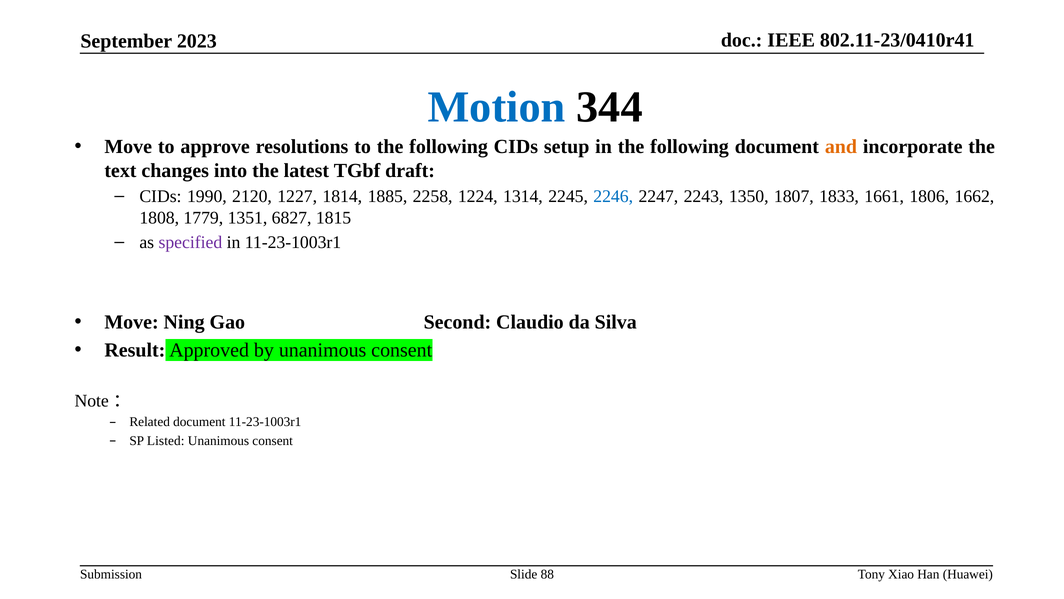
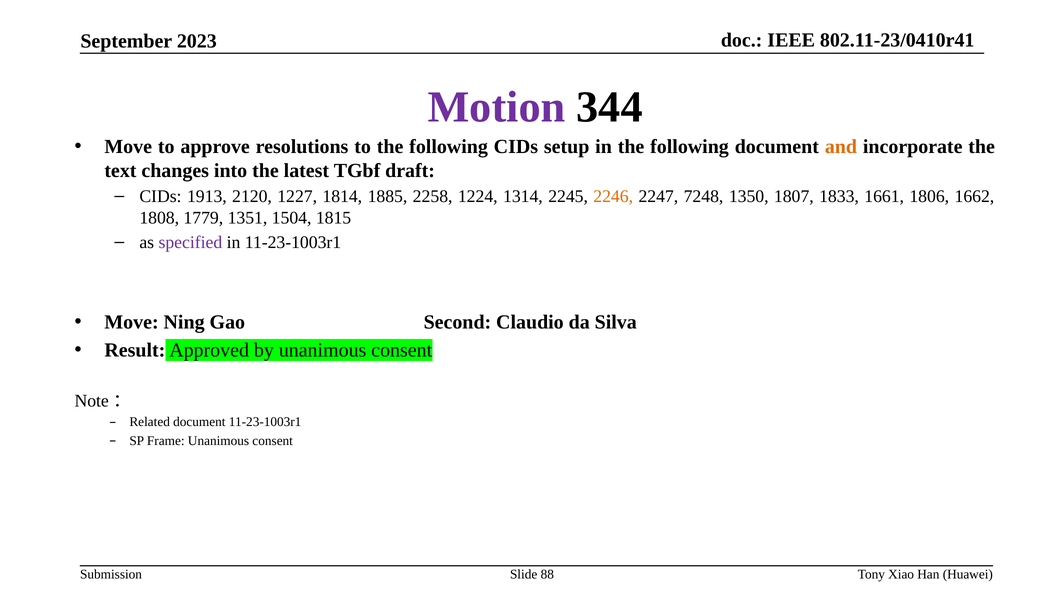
Motion colour: blue -> purple (496, 107)
1990: 1990 -> 1913 (207, 196)
2246 colour: blue -> orange (613, 196)
2243: 2243 -> 7248 (704, 196)
6827: 6827 -> 1504 (292, 218)
Listed: Listed -> Frame (166, 440)
